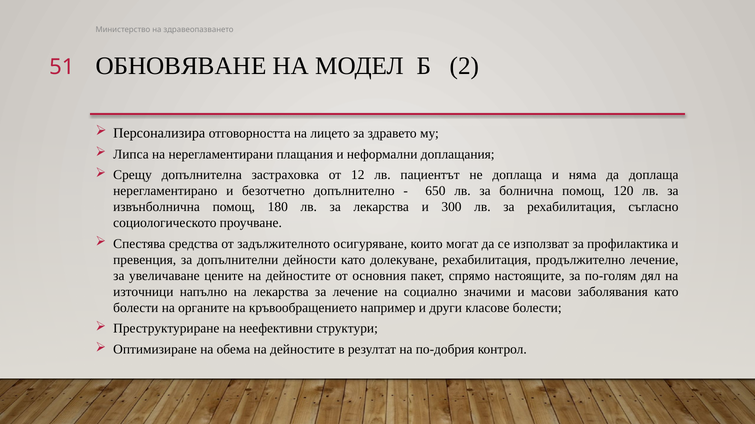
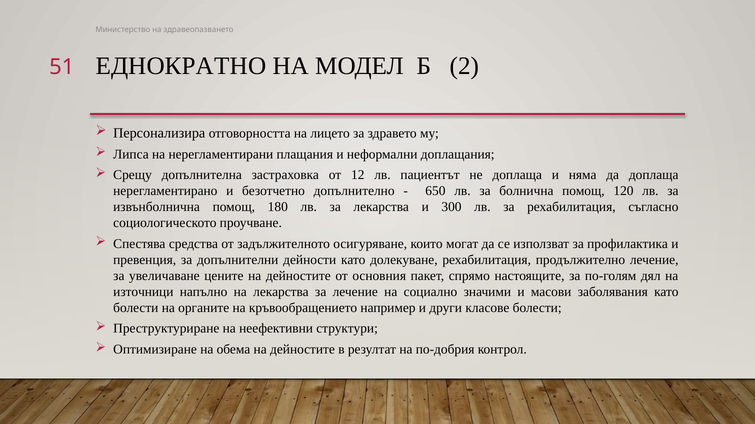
ОБНОВЯВАНЕ: ОБНОВЯВАНЕ -> ЕДНОКРАТНО (181, 66)
